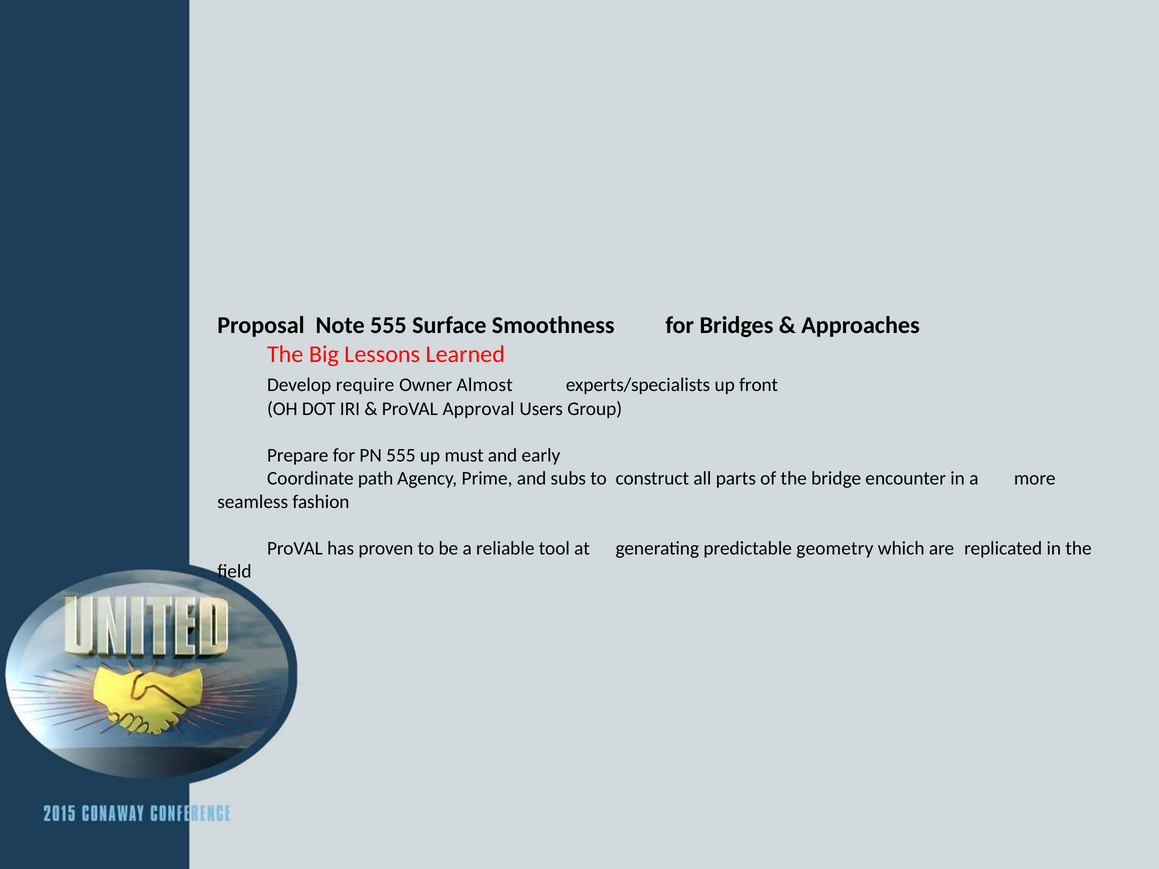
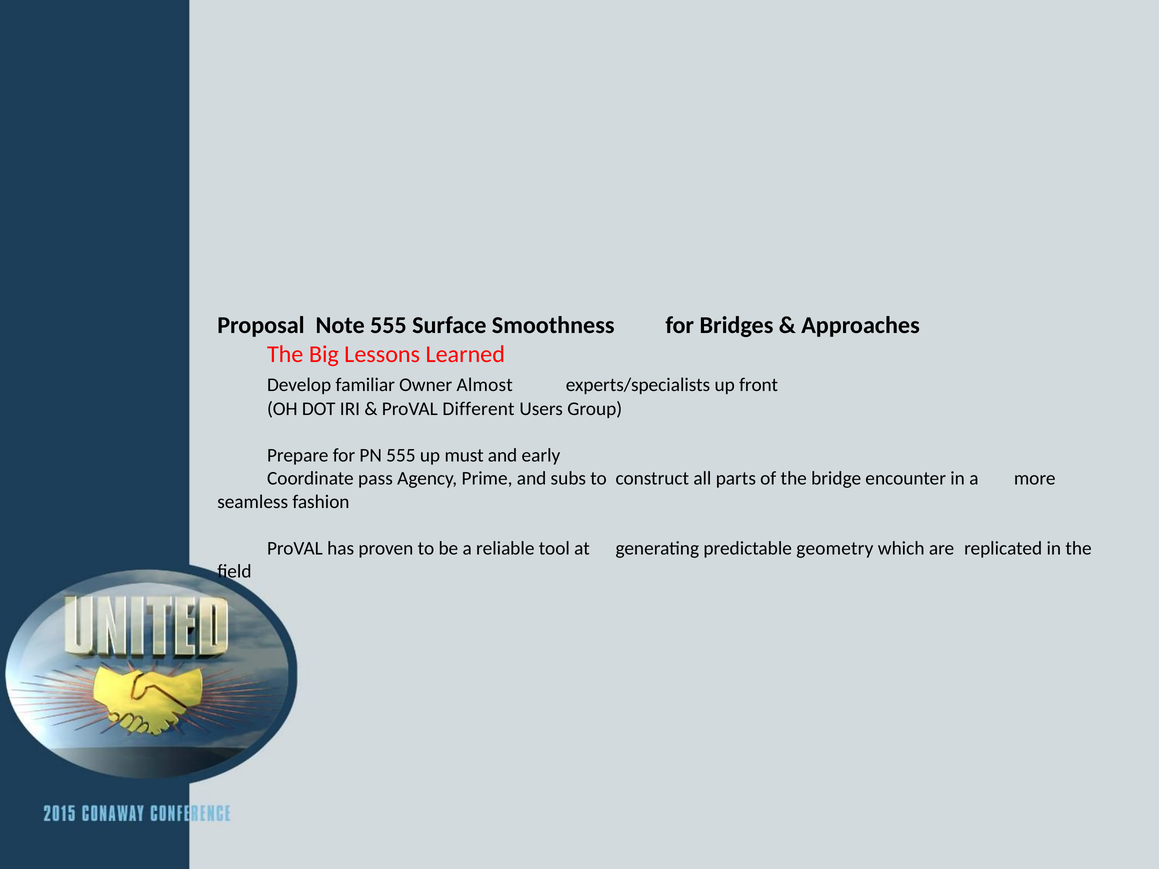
require: require -> familiar (365, 385)
Approval: Approval -> Different (479, 409)
path: path -> pass (375, 479)
